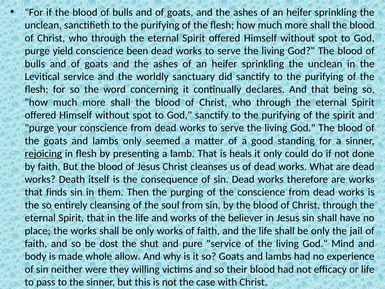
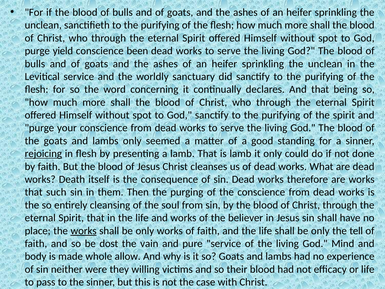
is heals: heals -> lamb (240, 154)
finds: finds -> such (56, 192)
works underline: none -> present (84, 231)
jail: jail -> tell (356, 231)
shut: shut -> vain (149, 243)
